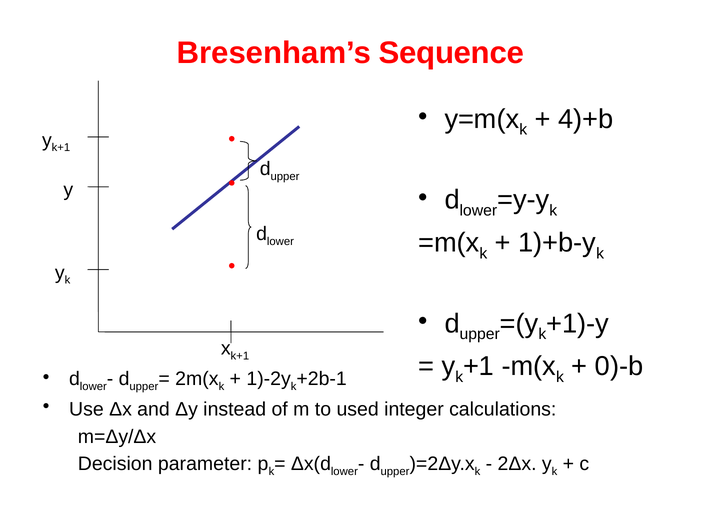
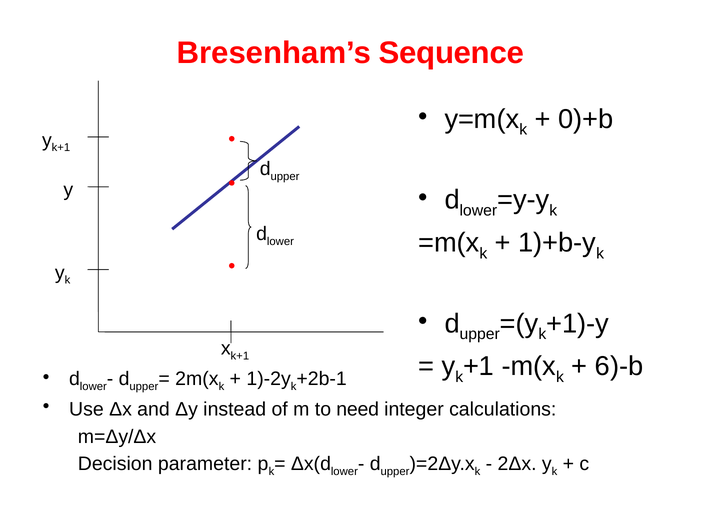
4)+b: 4)+b -> 0)+b (586, 119)
0)-b: 0)-b -> 6)-b (619, 366)
used: used -> need (358, 409)
